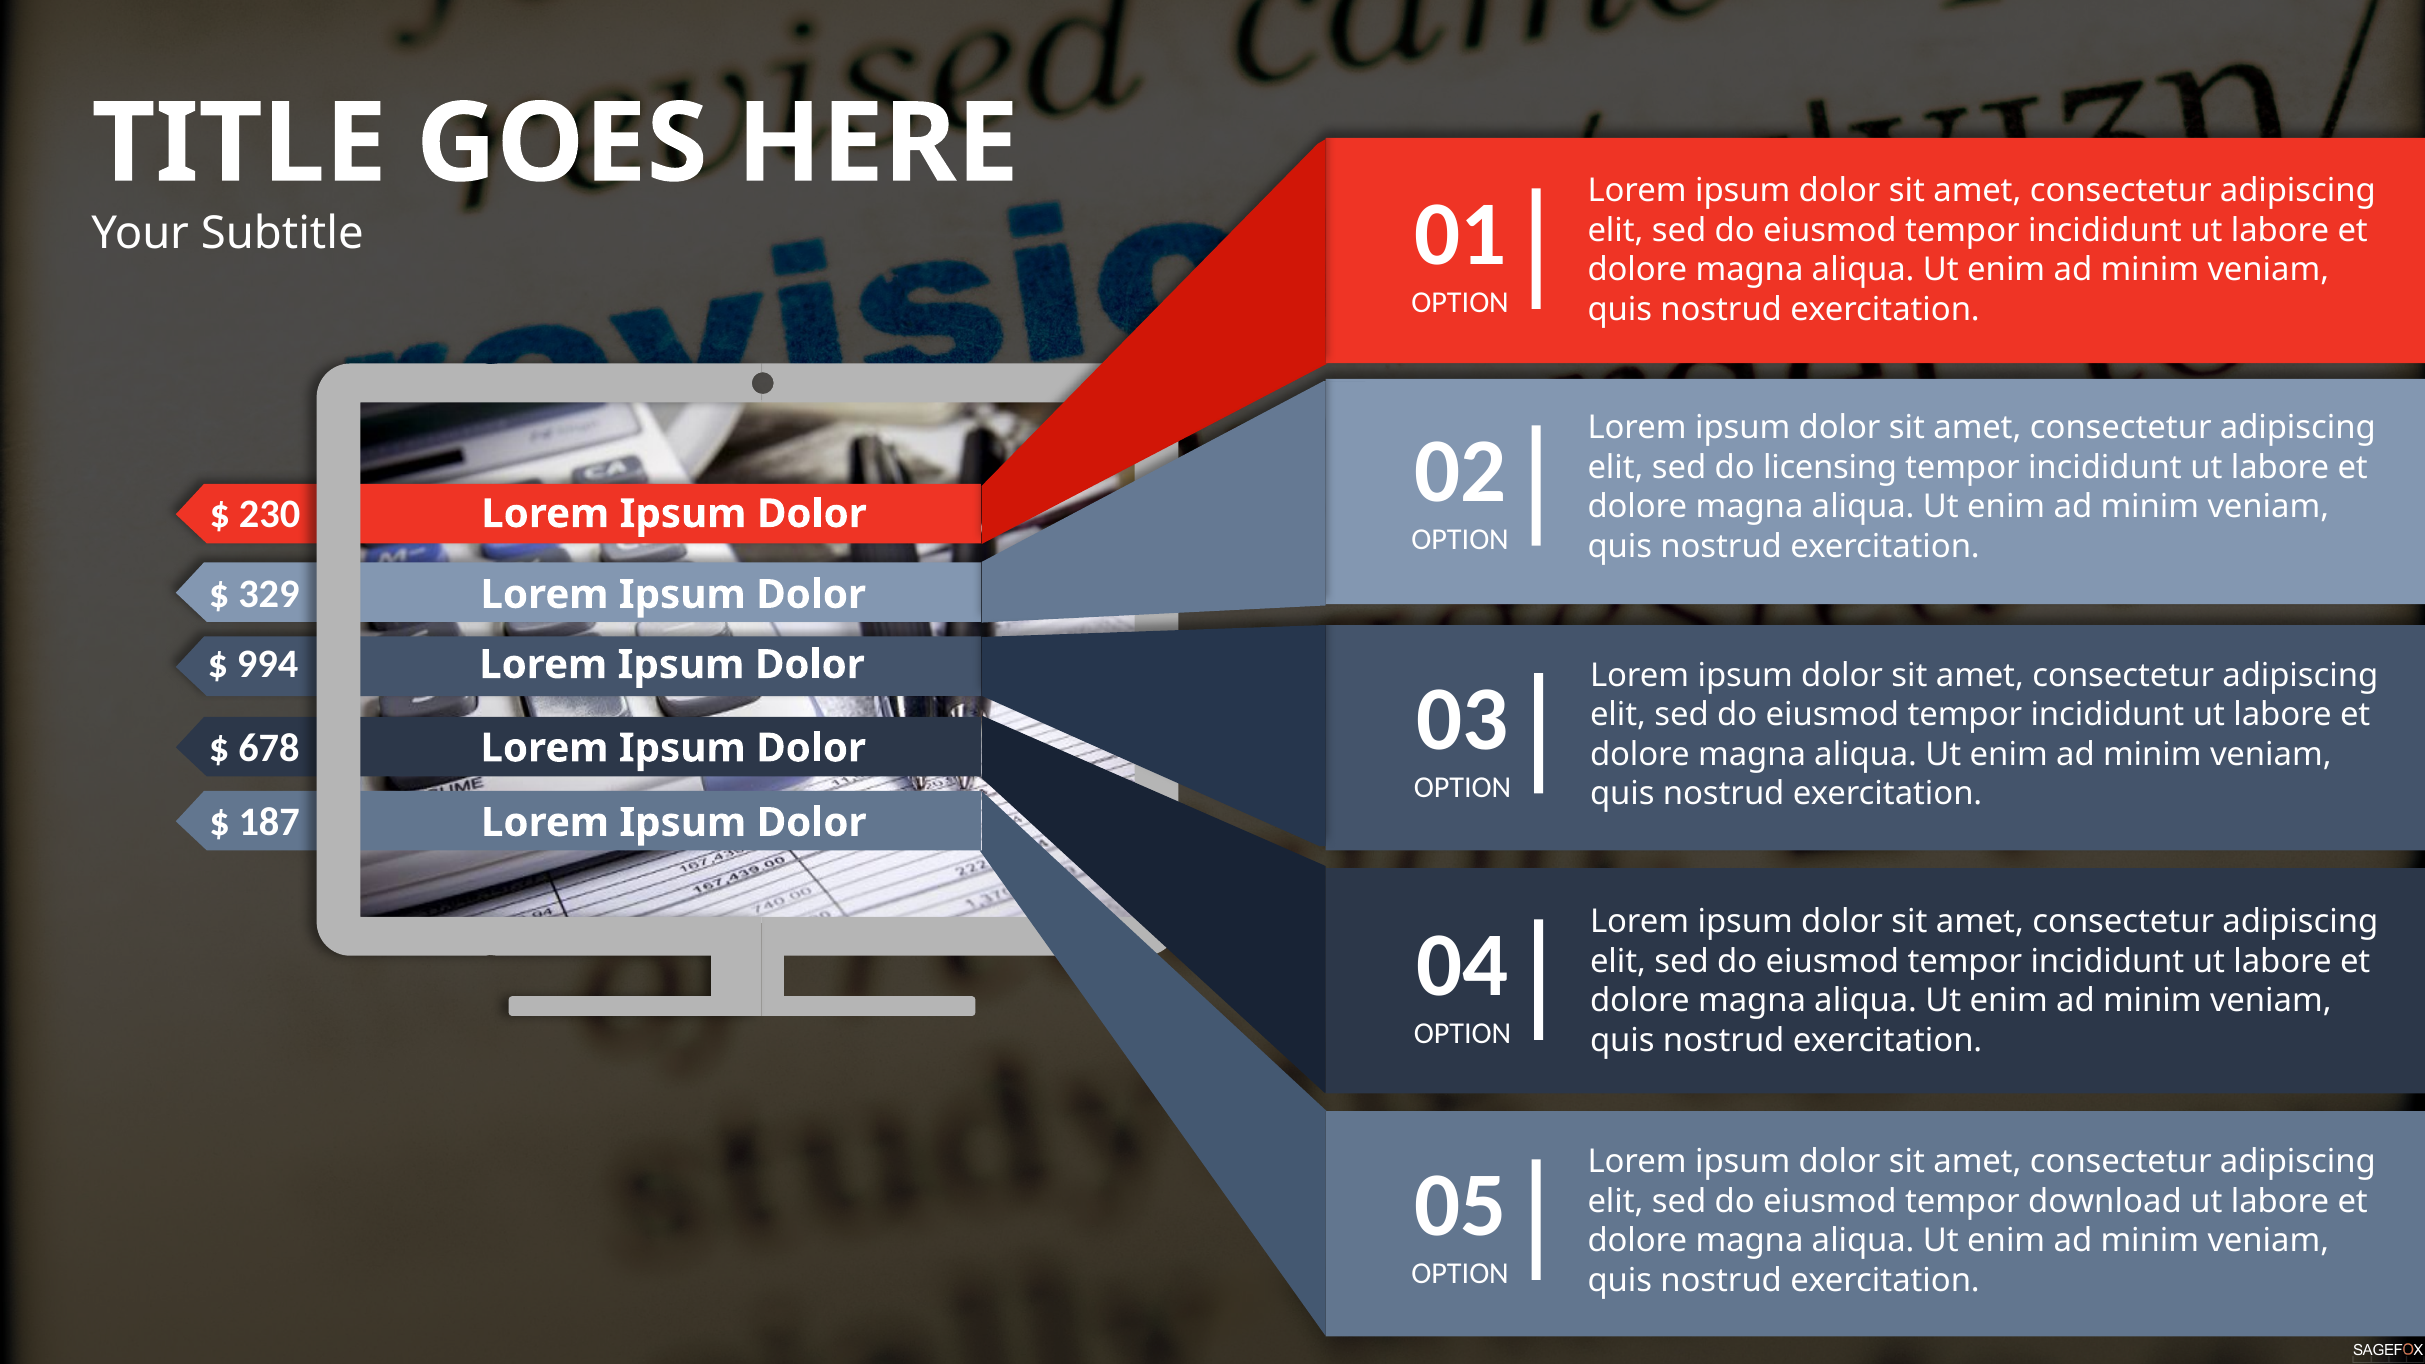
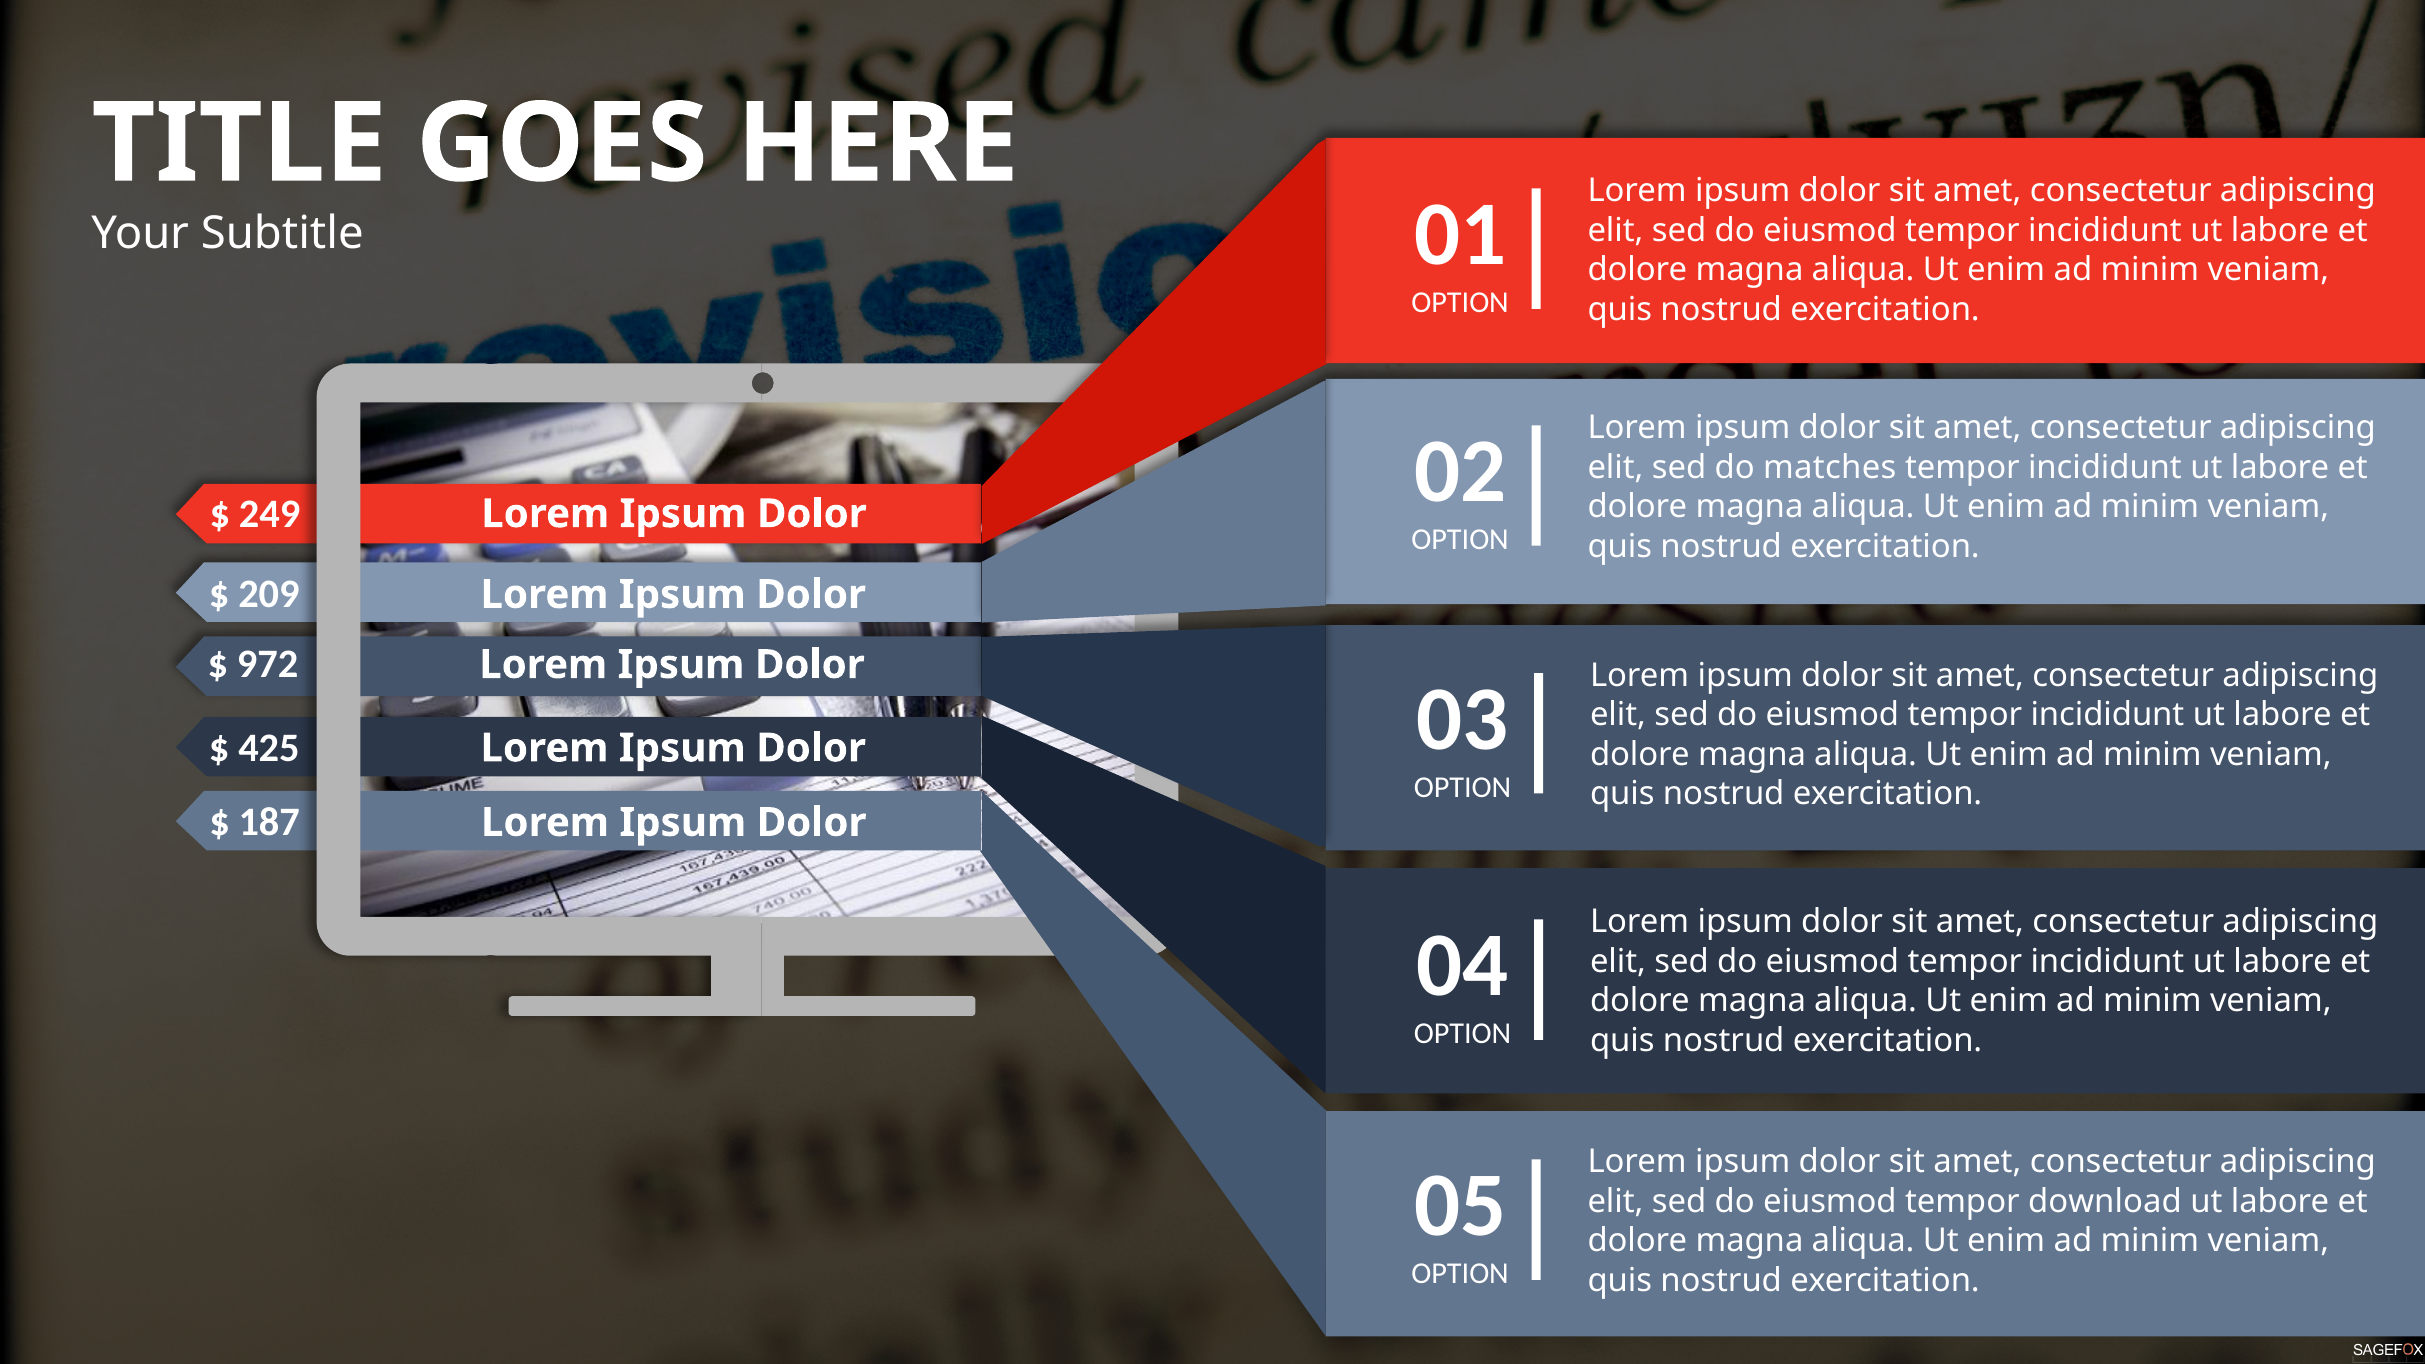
licensing: licensing -> matches (1830, 467)
230: 230 -> 249 (270, 514)
329: 329 -> 209 (269, 594)
994: 994 -> 972 (268, 665)
678: 678 -> 425 (269, 748)
